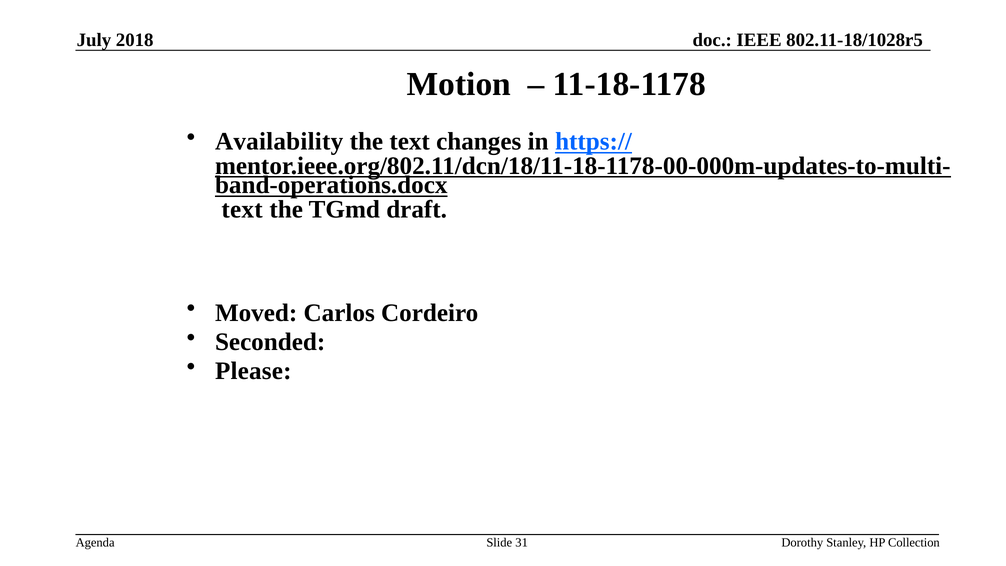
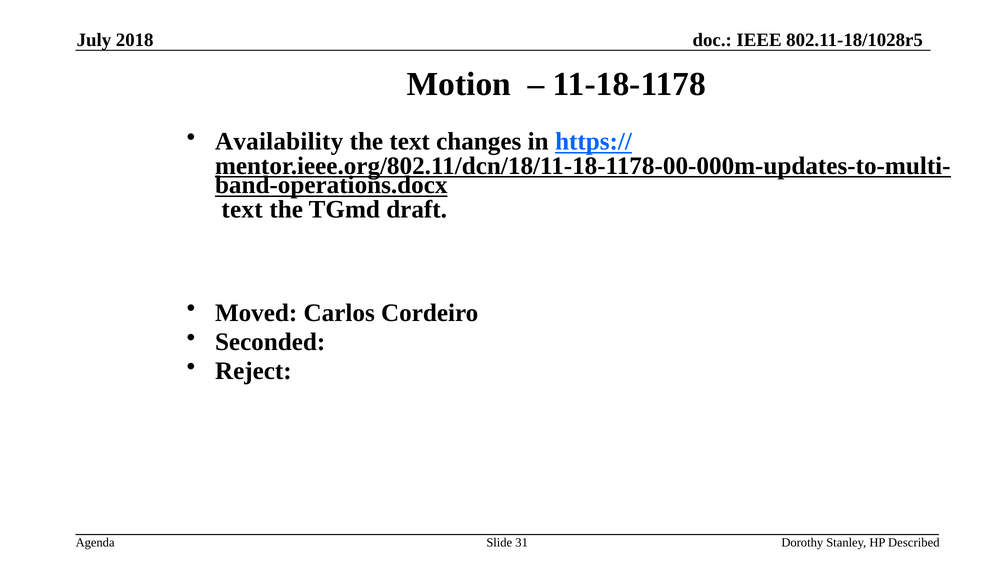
Please: Please -> Reject (253, 371)
Collection: Collection -> Described (914, 543)
